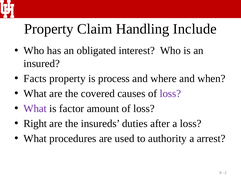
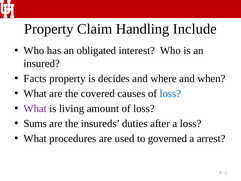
process: process -> decides (114, 78)
loss colour: purple -> blue (170, 93)
factor: factor -> living (72, 108)
Right: Right -> Sums (35, 123)
authority: authority -> governed (167, 138)
